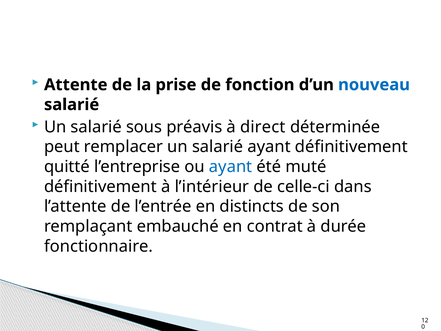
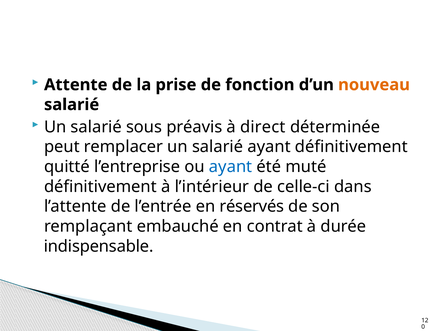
nouveau colour: blue -> orange (374, 85)
distincts: distincts -> réservés (252, 206)
fonctionnaire: fonctionnaire -> indispensable (99, 246)
